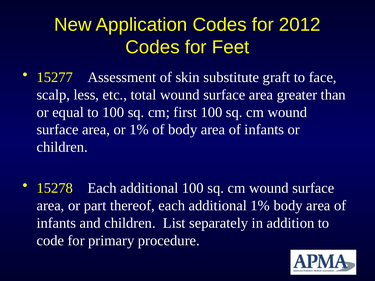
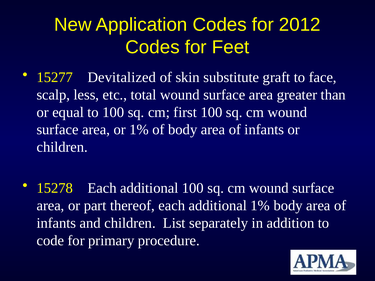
Assessment: Assessment -> Devitalized (122, 77)
